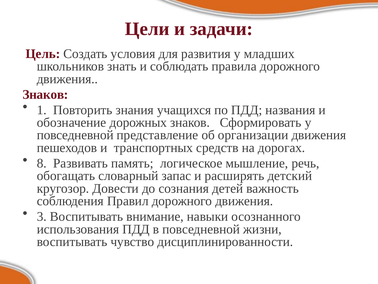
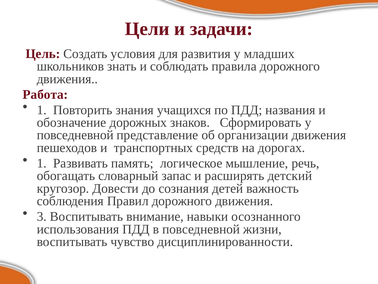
Знаков: Знаков -> Работа (45, 94)
8: 8 -> 1 (42, 163)
